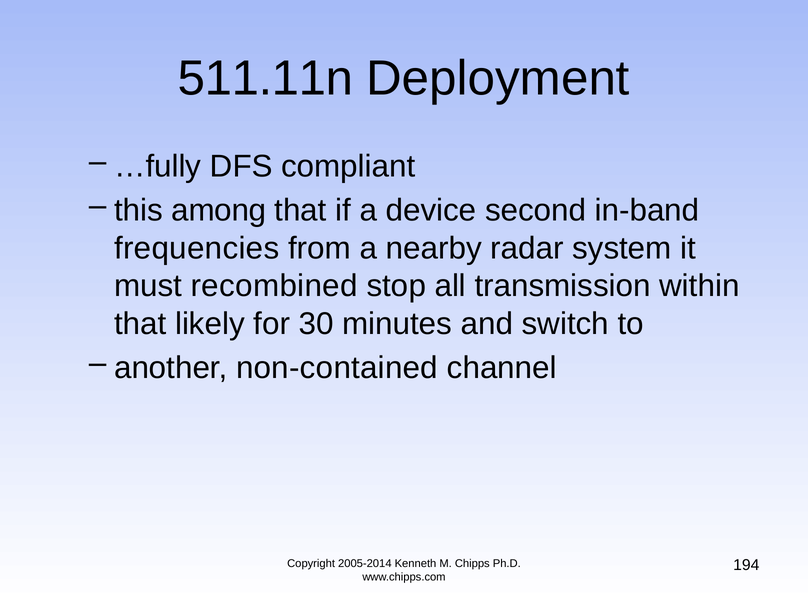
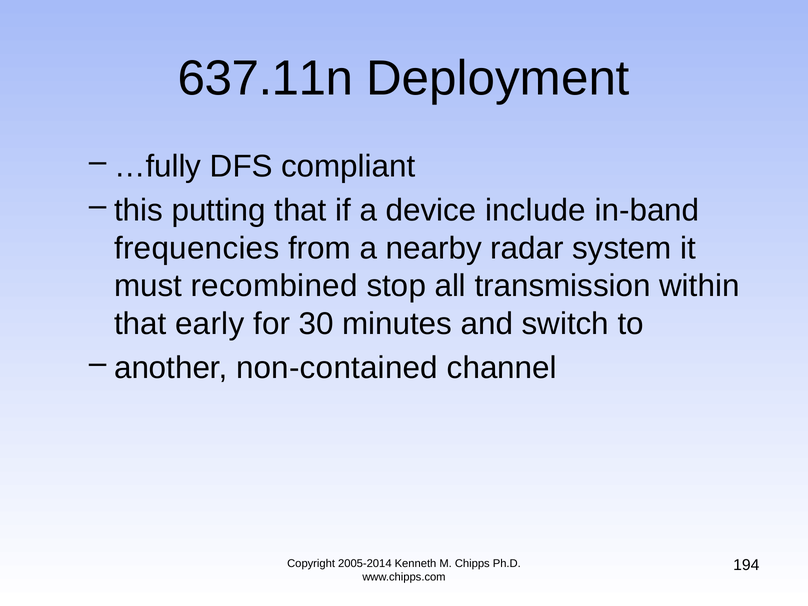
511.11n: 511.11n -> 637.11n (265, 78)
among: among -> putting (219, 211)
second: second -> include (536, 211)
likely: likely -> early (210, 324)
